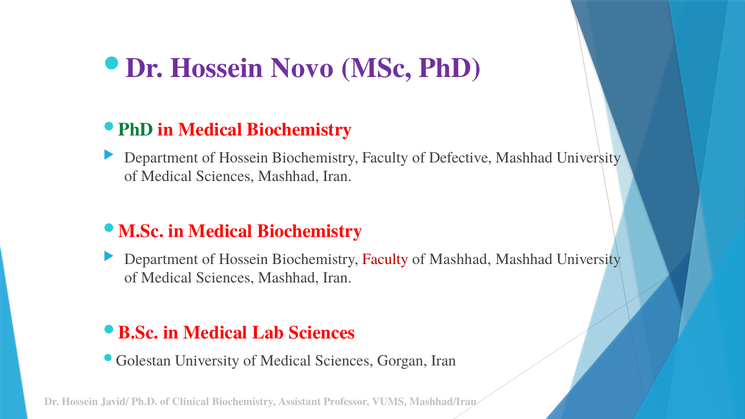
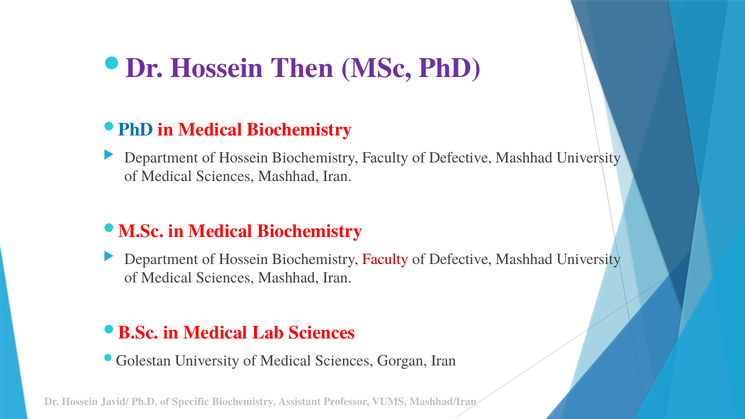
Novo: Novo -> Then (302, 68)
PhD colour: green -> blue (136, 130)
Mashhad: Mashhad -> Defective (460, 259)
Clinical: Clinical -> Specific (191, 402)
